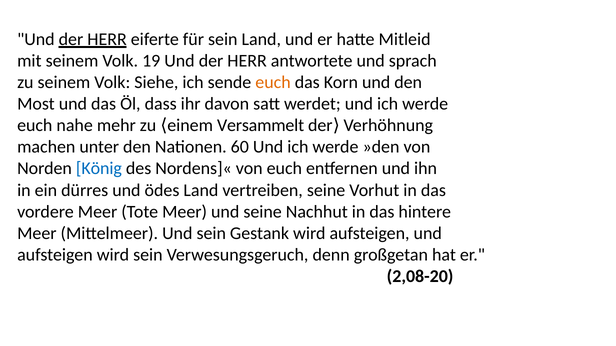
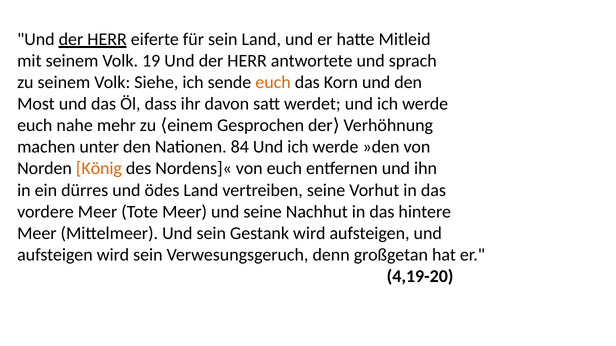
Versammelt: Versammelt -> Gesprochen (261, 126)
60: 60 -> 84 (240, 147)
König colour: blue -> orange (99, 169)
2,08-20: 2,08-20 -> 4,19-20 (420, 277)
